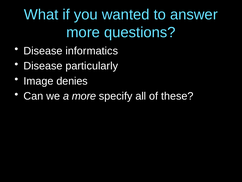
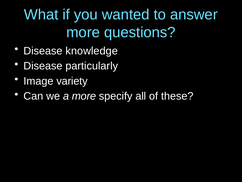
informatics: informatics -> knowledge (92, 51)
denies: denies -> variety (72, 81)
